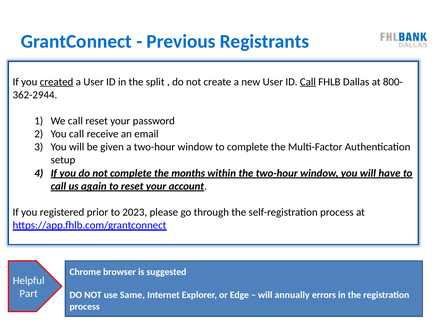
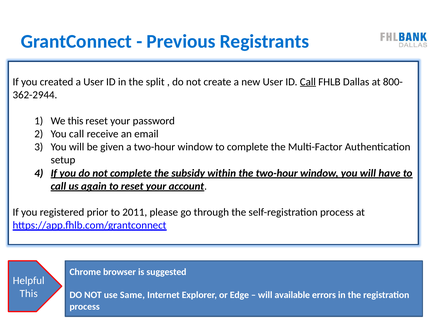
created underline: present -> none (57, 82)
We call: call -> this (75, 121)
months: months -> subsidy (188, 173)
2023: 2023 -> 2011 (135, 212)
Part: Part -> This (29, 294)
annually: annually -> available (292, 295)
